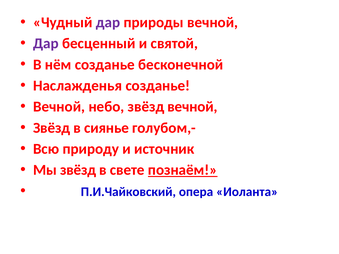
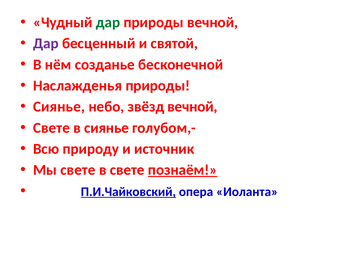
дар colour: purple -> green (108, 22)
Наслажденья созданье: созданье -> природы (158, 86)
Вечной: Вечной -> Сиянье (59, 107)
Звёзд: Звёзд -> Свете (51, 128)
Мы звёзд: звёзд -> свете (78, 170)
П.И.Чайковский underline: none -> present (128, 192)
